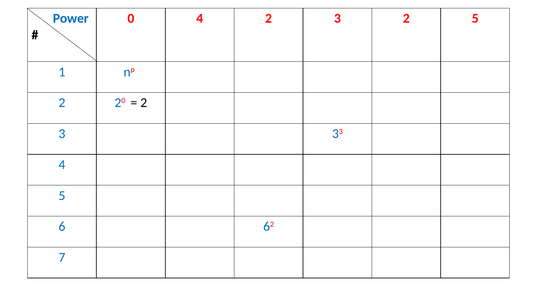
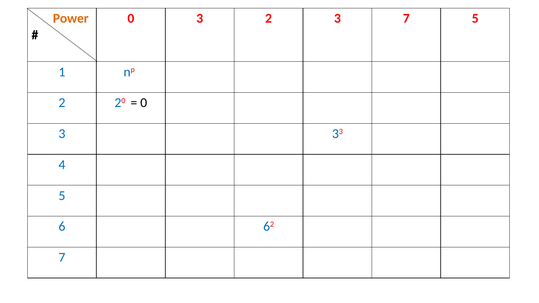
Power colour: blue -> orange (71, 19)
4: 4 -> 3 (200, 19)
3 2: 2 -> 7 (406, 19)
2: 2 -> 0 (144, 103)
